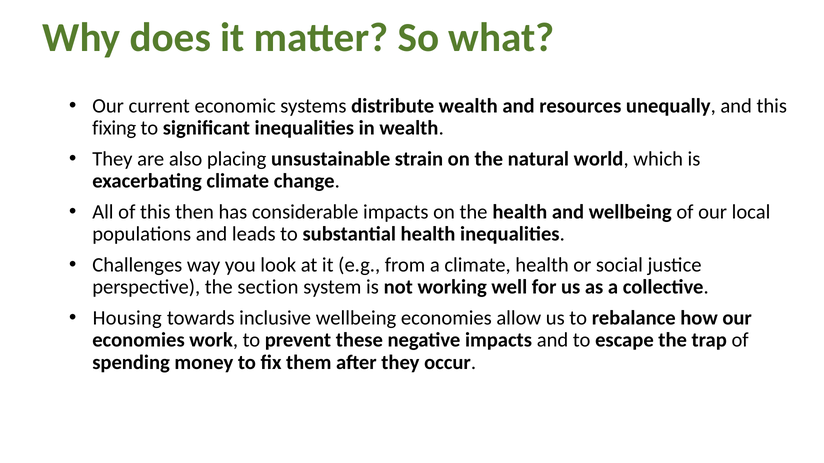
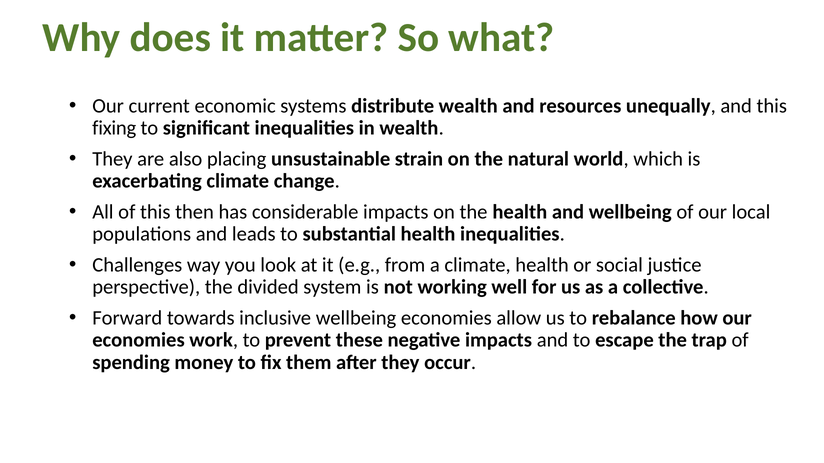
section: section -> divided (268, 287)
Housing: Housing -> Forward (127, 318)
